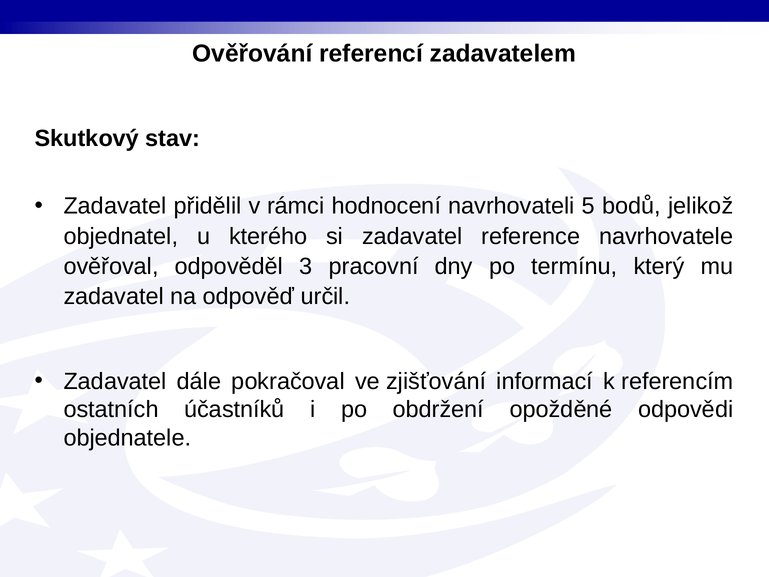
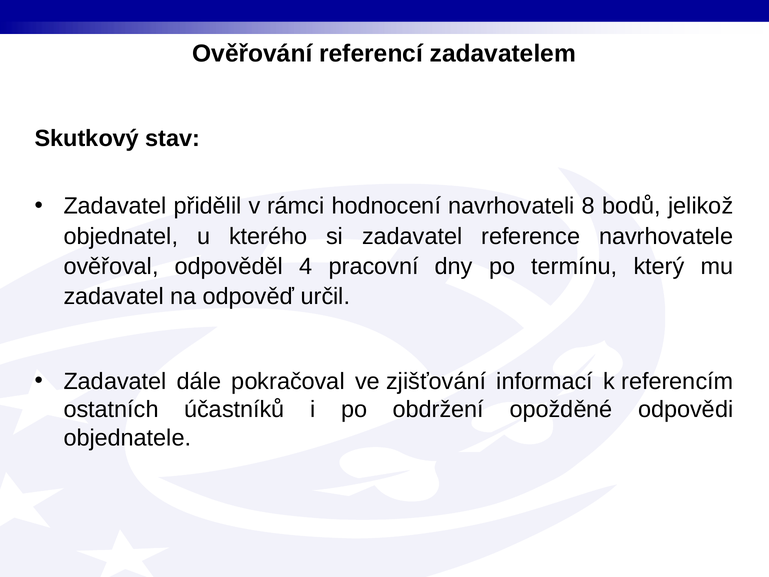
5: 5 -> 8 (588, 206)
3: 3 -> 4 (306, 266)
